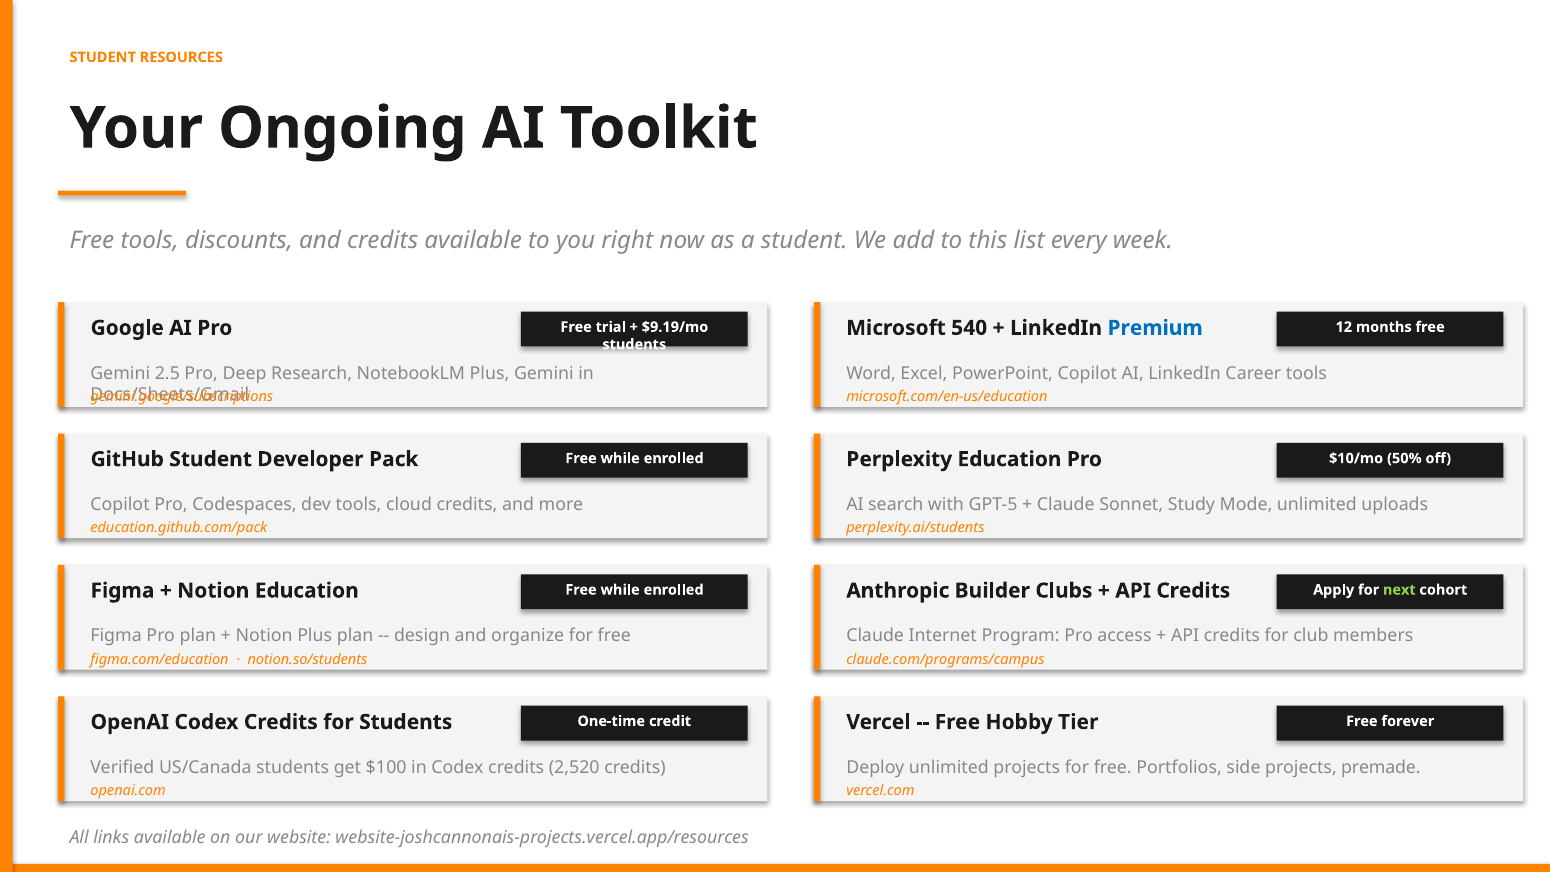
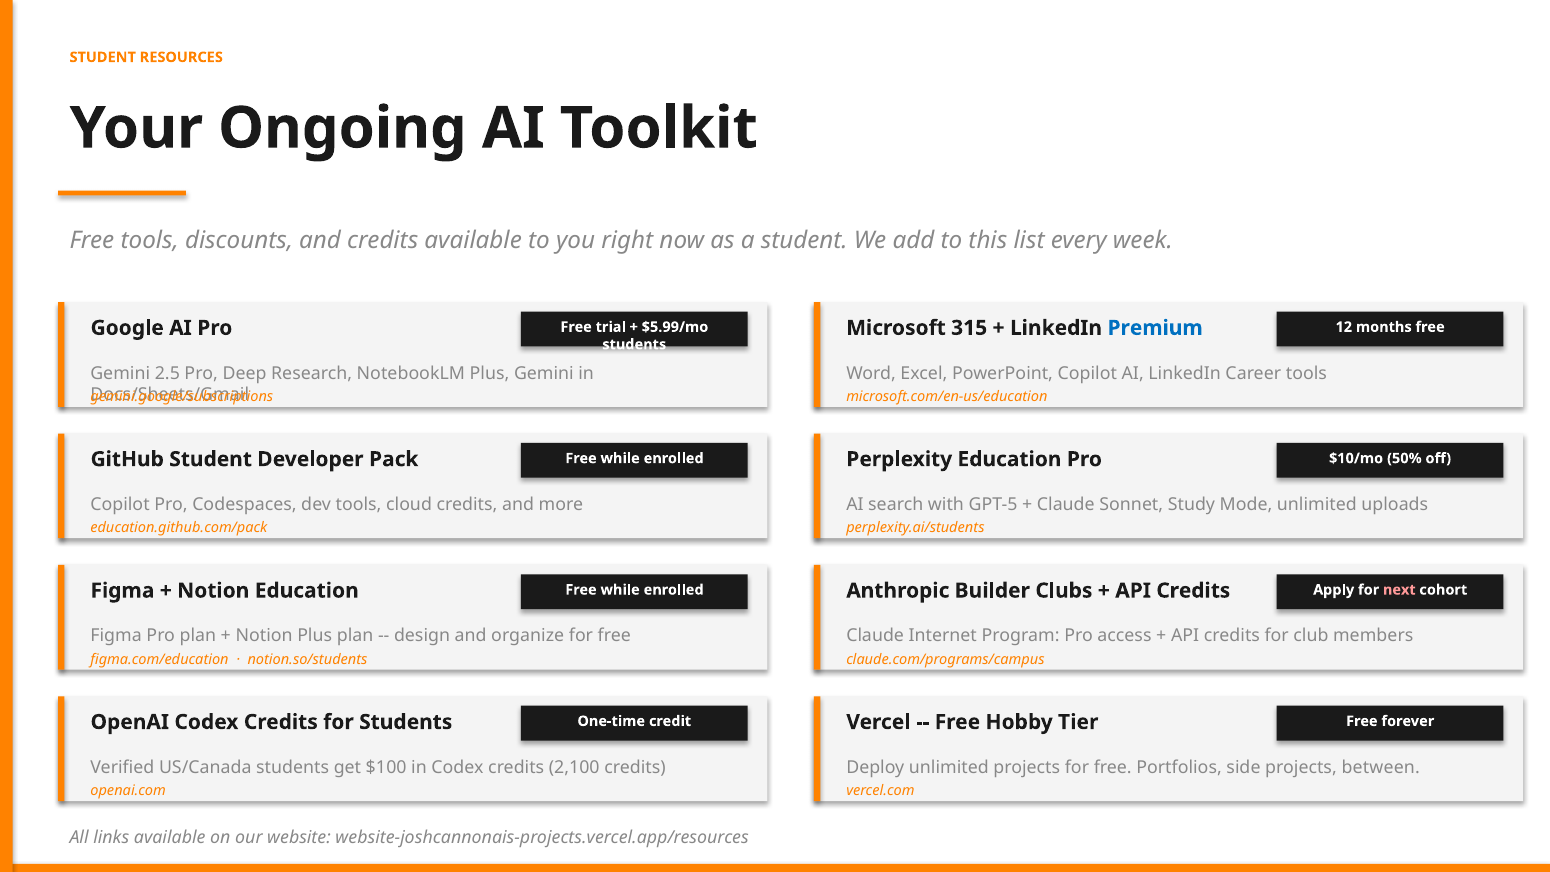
$9.19/mo: $9.19/mo -> $5.99/mo (675, 327)
540: 540 -> 315 (969, 328)
next colour: light green -> pink (1399, 590)
2,520: 2,520 -> 2,100 (574, 768)
premade: premade -> between (1381, 768)
